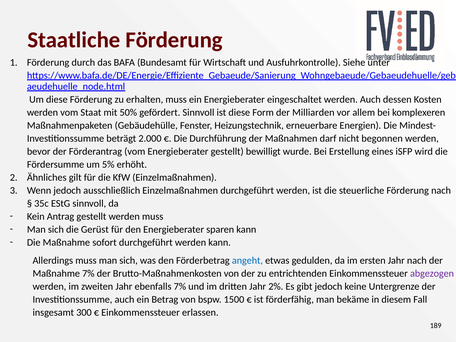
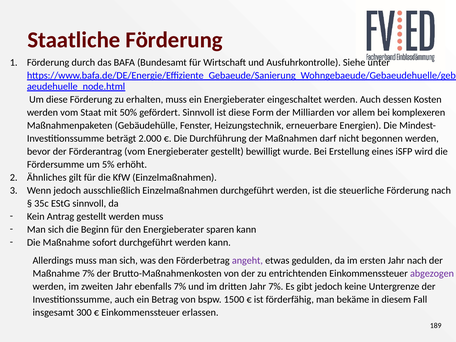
Gerüst: Gerüst -> Beginn (95, 230)
angeht colour: blue -> purple (247, 261)
Jahr 2%: 2% -> 7% (276, 287)
